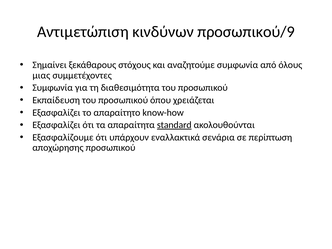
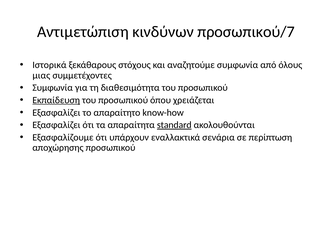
προσωπικού/9: προσωπικού/9 -> προσωπικού/7 (246, 32)
Σημαίνει: Σημαίνει -> Ιστορικά (49, 65)
Εκπαίδευση underline: none -> present (56, 100)
